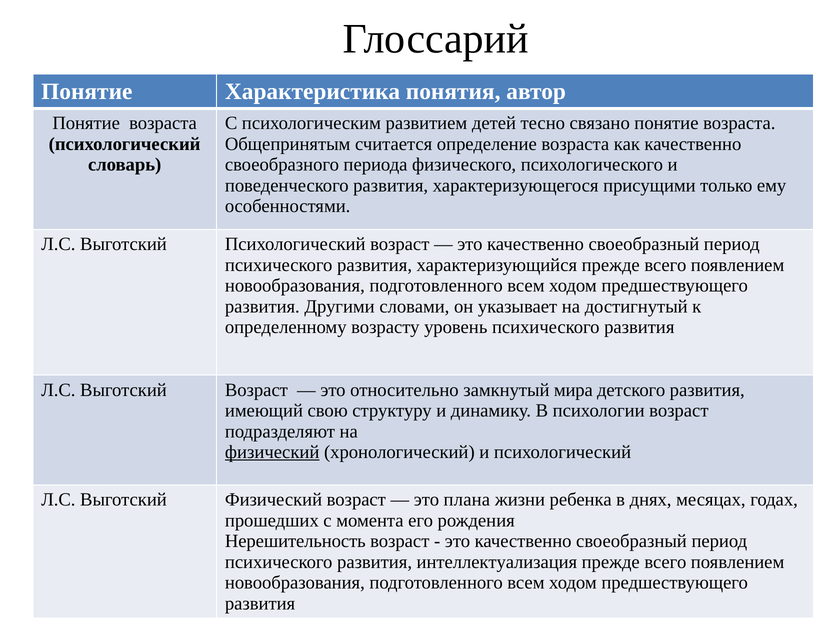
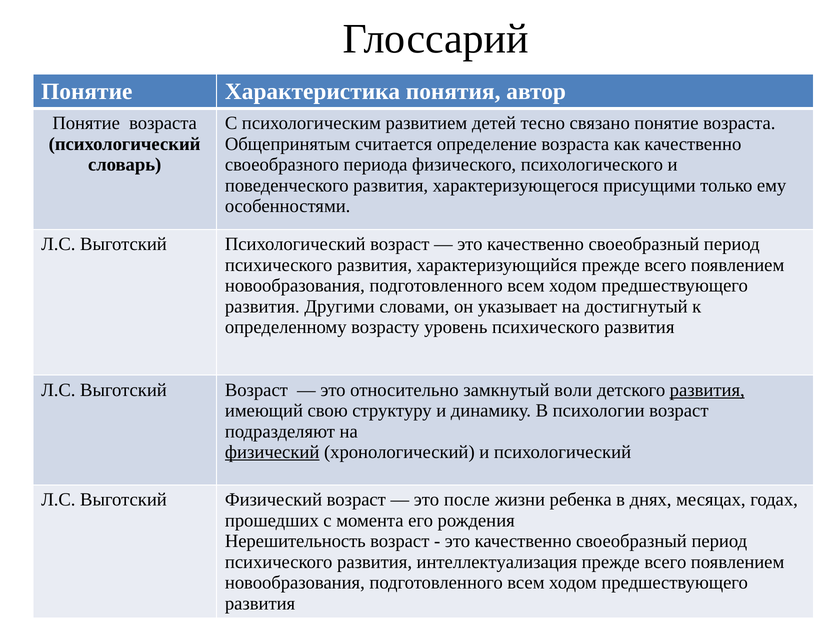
мира: мира -> воли (573, 390)
развития underline: none -> present (707, 390)
плана: плана -> после (467, 500)
